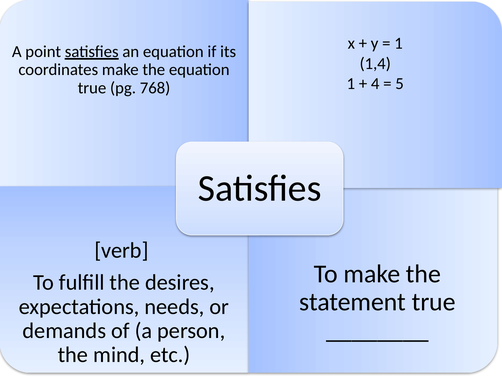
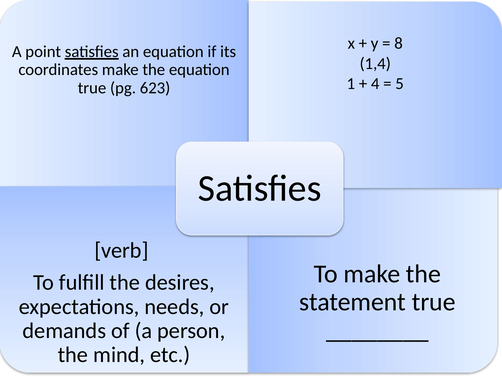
1: 1 -> 8 (399, 43)
768: 768 -> 623 (155, 88)
